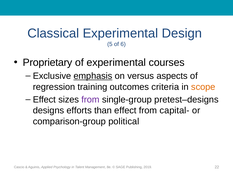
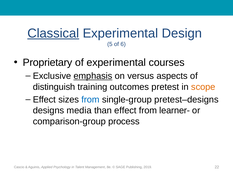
Classical underline: none -> present (53, 33)
regression: regression -> distinguish (54, 87)
criteria: criteria -> pretest (165, 87)
from colour: purple -> blue (90, 99)
efforts: efforts -> media (79, 110)
capital-: capital- -> learner- (175, 110)
political: political -> process (124, 121)
